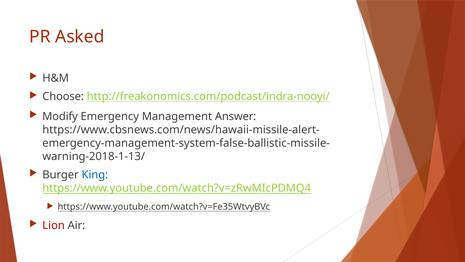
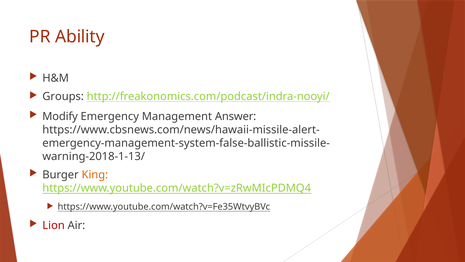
Asked: Asked -> Ability (80, 37)
Choose: Choose -> Groups (63, 96)
King colour: blue -> orange (95, 175)
